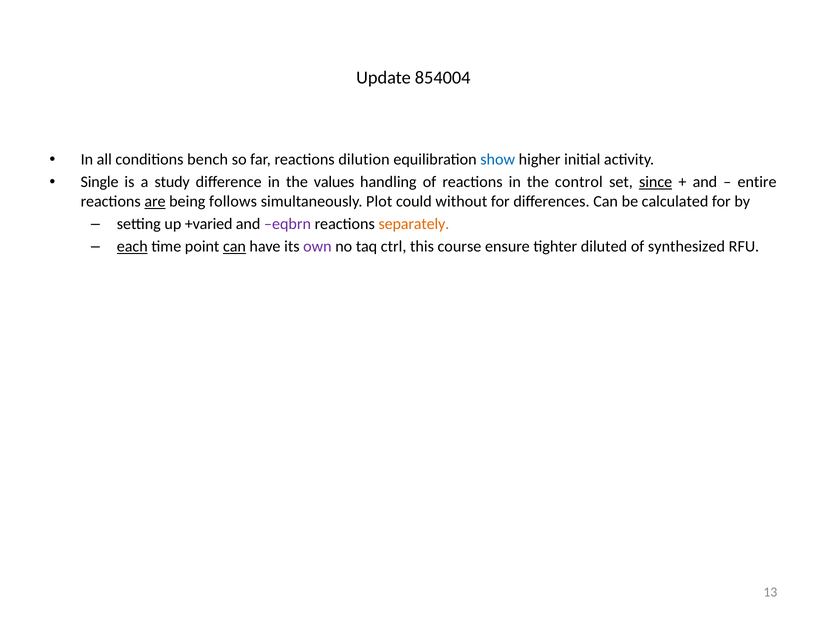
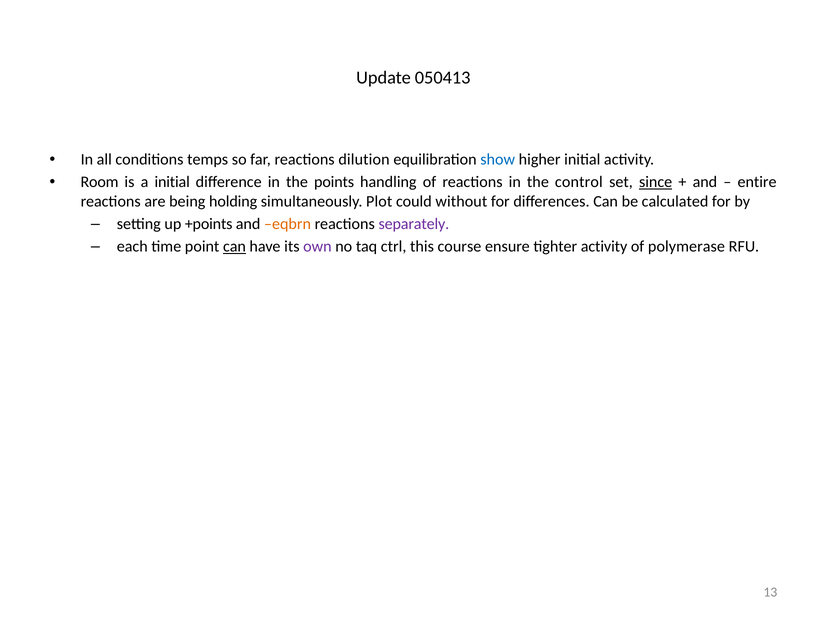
854004: 854004 -> 050413 (443, 78)
bench: bench -> temps (208, 160)
Single: Single -> Room (100, 182)
a study: study -> initial (172, 182)
values: values -> points (334, 182)
are underline: present -> none (155, 202)
follows: follows -> holding (233, 202)
+varied: +varied -> +points (209, 224)
eqbrn colour: purple -> orange (287, 224)
separately colour: orange -> purple (414, 224)
each underline: present -> none (132, 247)
tighter diluted: diluted -> activity (604, 247)
synthesized: synthesized -> polymerase (686, 247)
